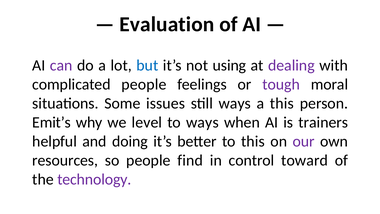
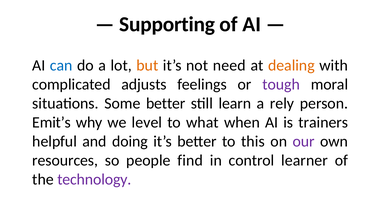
Evaluation: Evaluation -> Supporting (167, 24)
can colour: purple -> blue (61, 65)
but colour: blue -> orange (147, 65)
using: using -> need (229, 65)
dealing colour: purple -> orange (291, 65)
complicated people: people -> adjusts (144, 84)
Some issues: issues -> better (166, 103)
still ways: ways -> learn (235, 103)
a this: this -> rely (282, 103)
to ways: ways -> what (202, 122)
toward: toward -> learner (305, 160)
